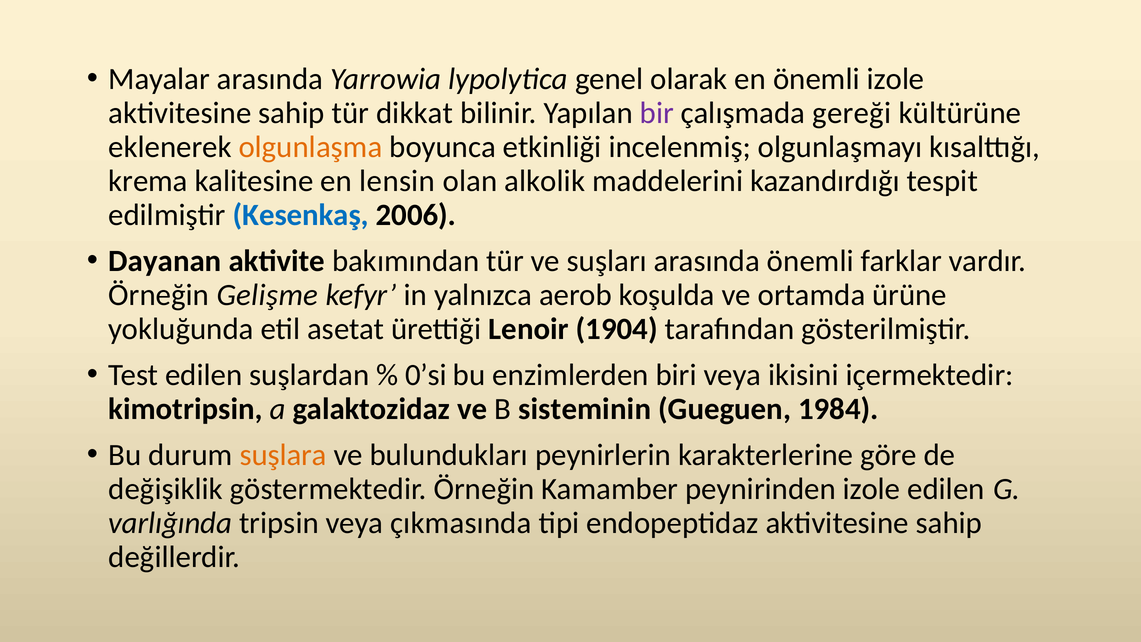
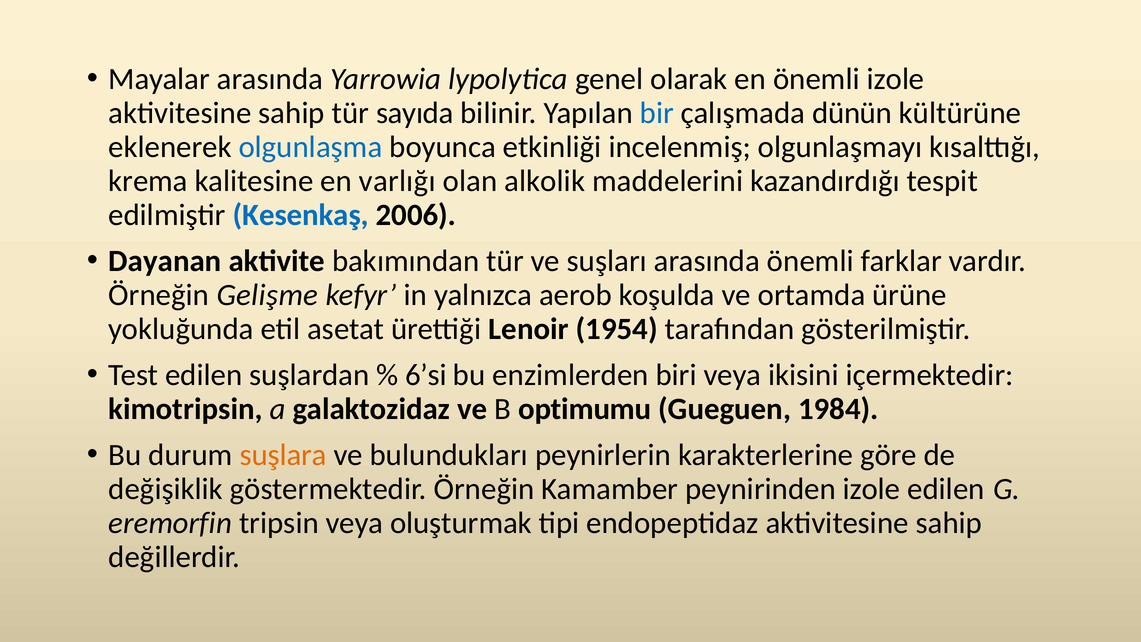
dikkat: dikkat -> sayıda (415, 113)
bir colour: purple -> blue (657, 113)
gereği: gereği -> dünün (852, 113)
olgunlaşma colour: orange -> blue (310, 147)
lensin: lensin -> varlığı (397, 181)
1904: 1904 -> 1954 (617, 329)
0’si: 0’si -> 6’si (426, 375)
sisteminin: sisteminin -> optimumu (585, 409)
varlığında: varlığında -> eremorfin (170, 523)
çıkmasında: çıkmasında -> oluşturmak (461, 523)
